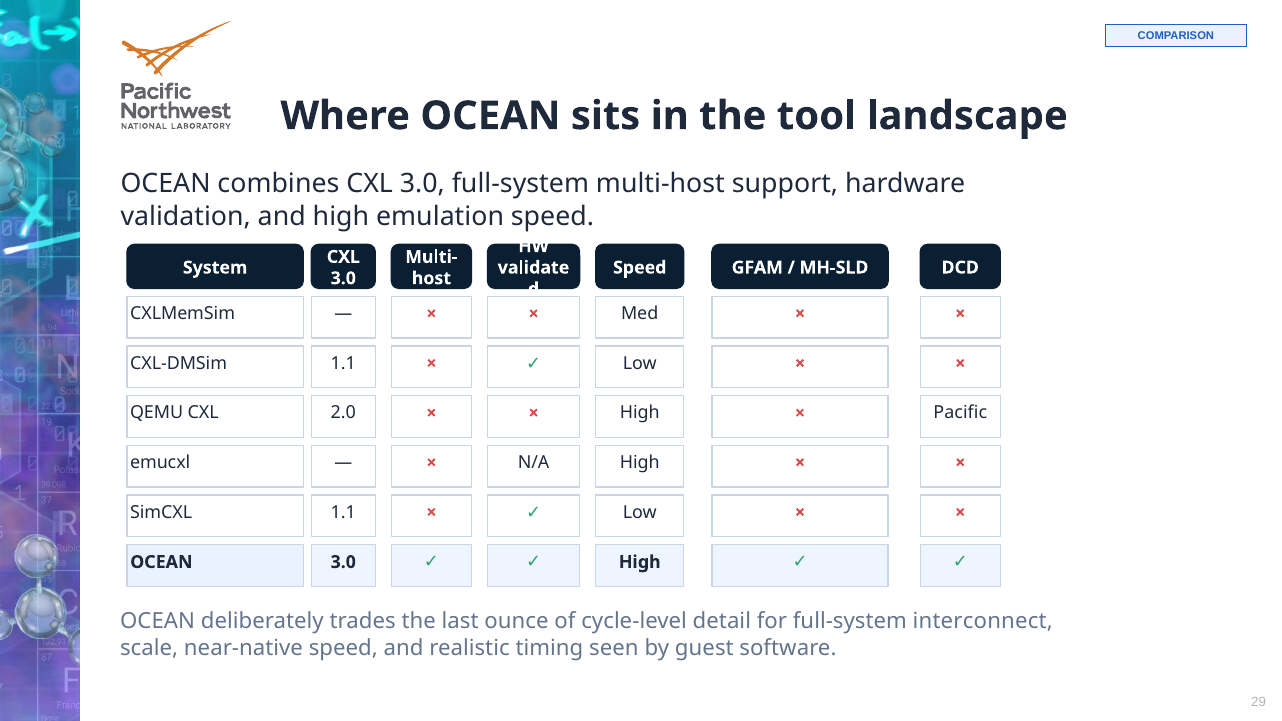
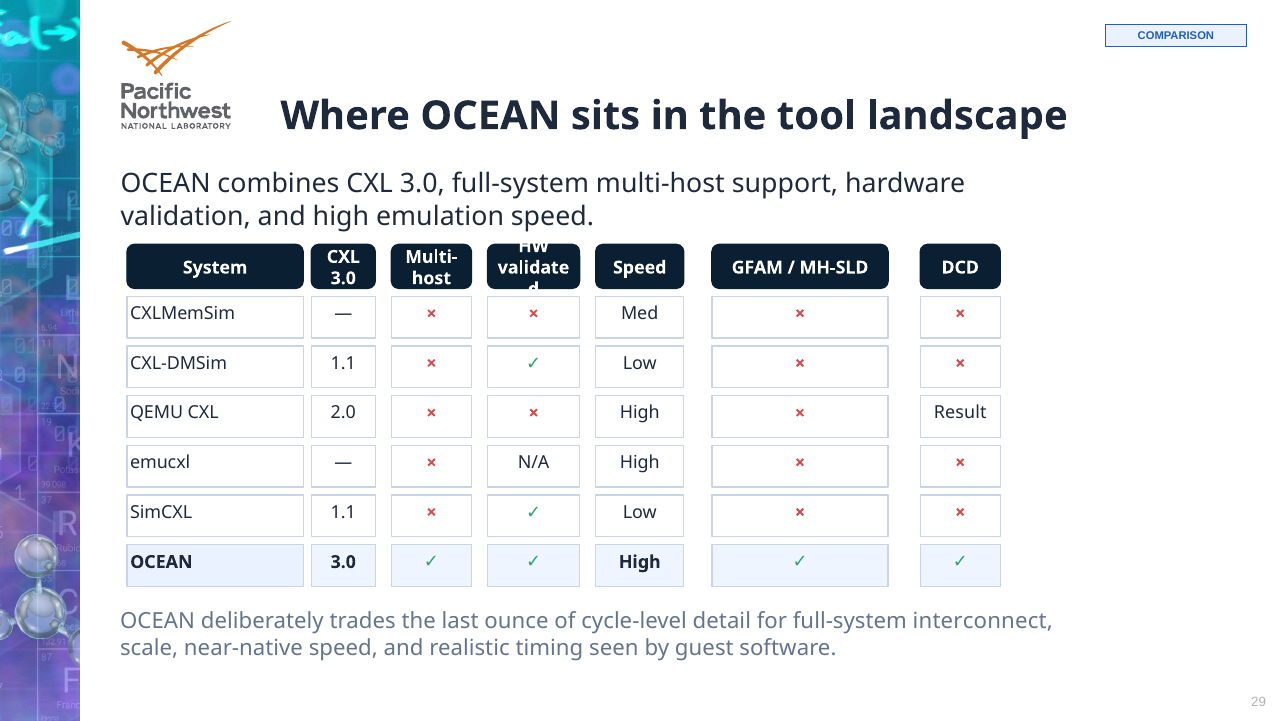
Pacific: Pacific -> Result (960, 413)
